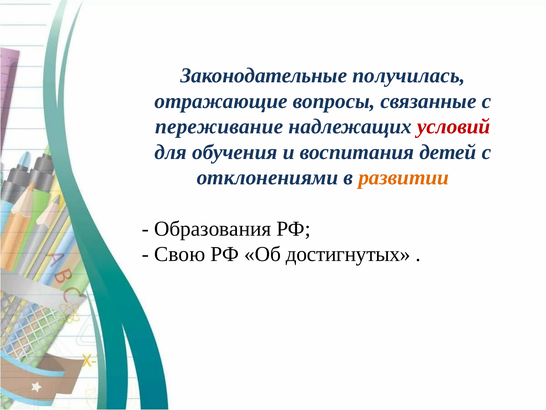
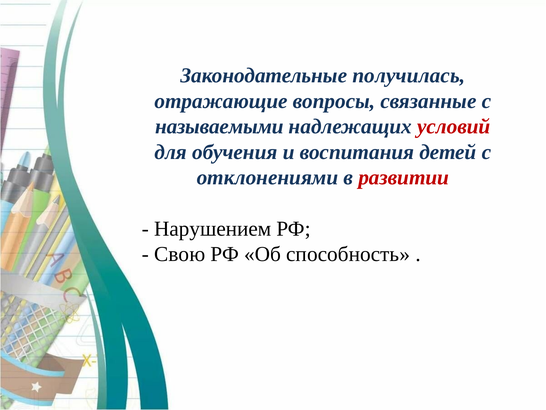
переживание: переживание -> называемыми (219, 126)
развитии colour: orange -> red (404, 177)
Образования: Образования -> Нарушением (213, 228)
достигнутых: достигнутых -> способность (348, 254)
